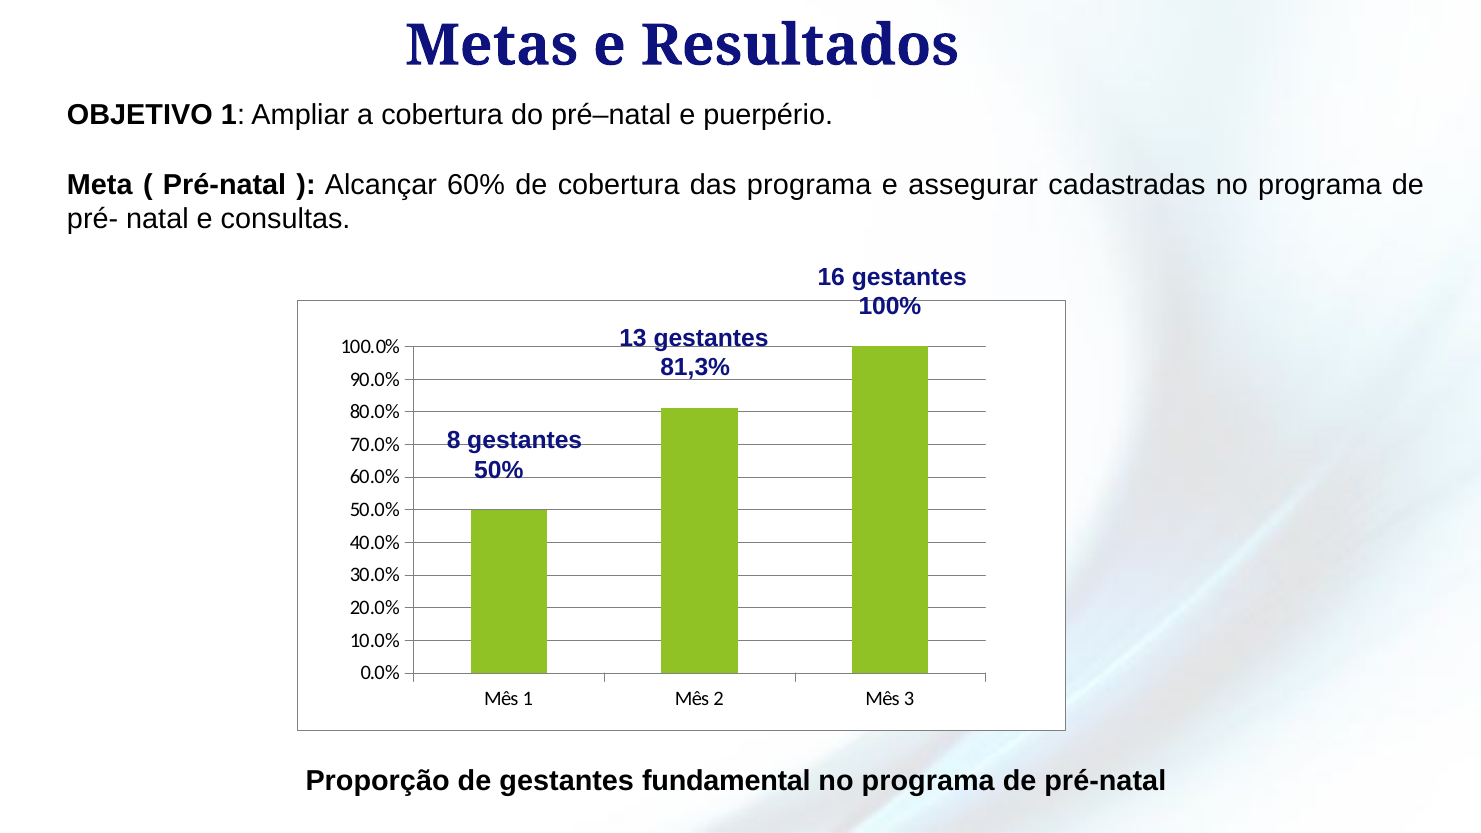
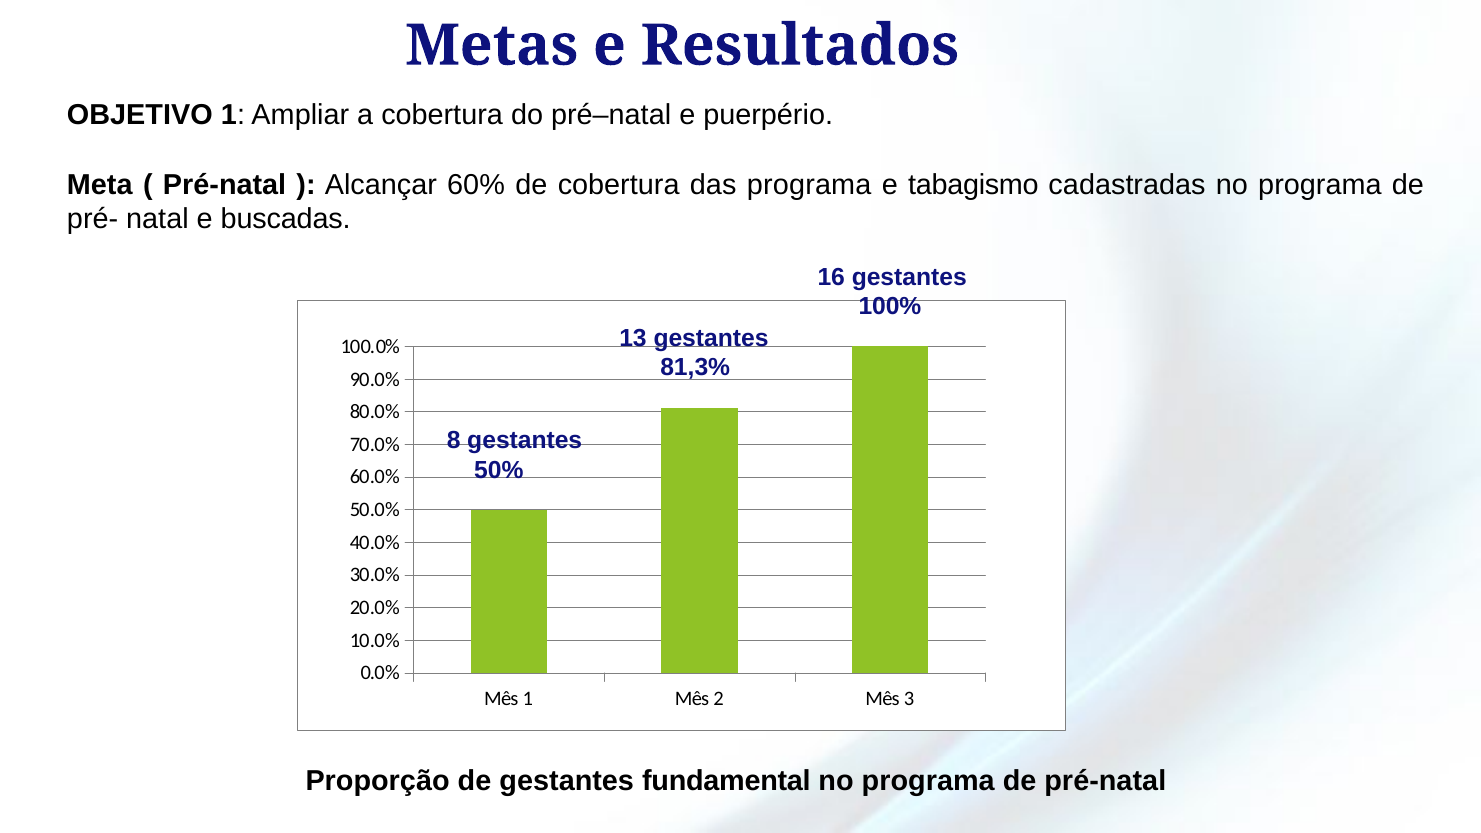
assegurar: assegurar -> tabagismo (973, 185)
consultas: consultas -> buscadas (286, 219)
